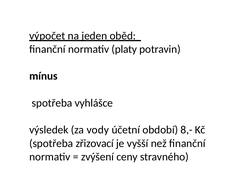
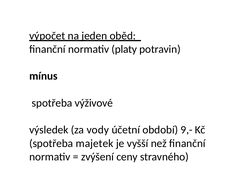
vyhlášce: vyhlášce -> výživové (94, 103)
8,-: 8,- -> 9,- (186, 130)
zřizovací: zřizovací -> majetek (95, 143)
